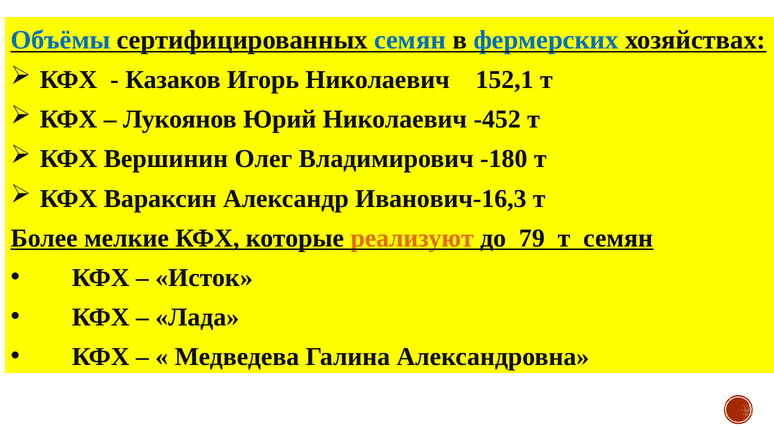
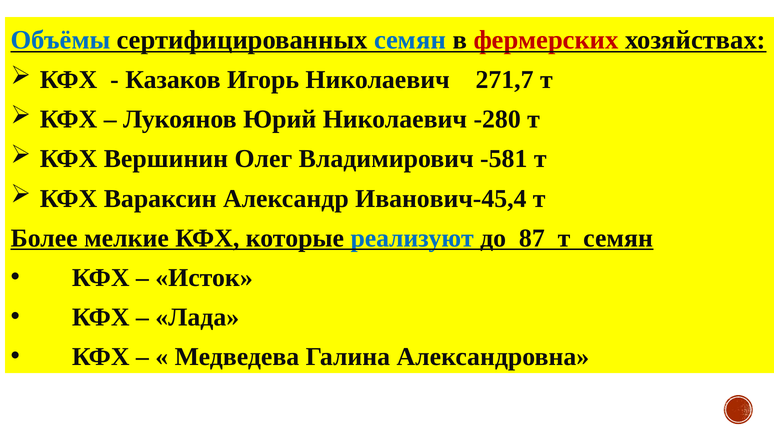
фермерских colour: blue -> red (546, 40)
152,1: 152,1 -> 271,7 (505, 80)
-452: -452 -> -280 (497, 120)
-180: -180 -> -581 (504, 159)
Иванович-16,3: Иванович-16,3 -> Иванович-45,4 (441, 199)
реализуют colour: orange -> blue (412, 238)
79: 79 -> 87 (532, 238)
